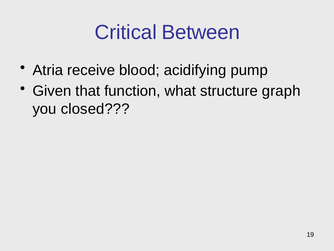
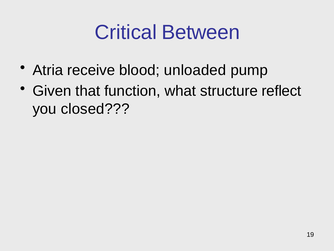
acidifying: acidifying -> unloaded (195, 70)
graph: graph -> reflect (281, 91)
